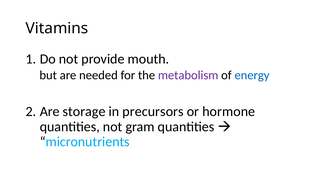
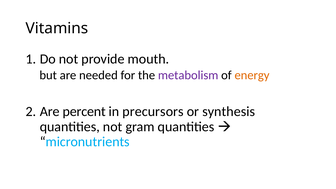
energy colour: blue -> orange (252, 75)
storage: storage -> percent (84, 112)
hormone: hormone -> synthesis (229, 112)
